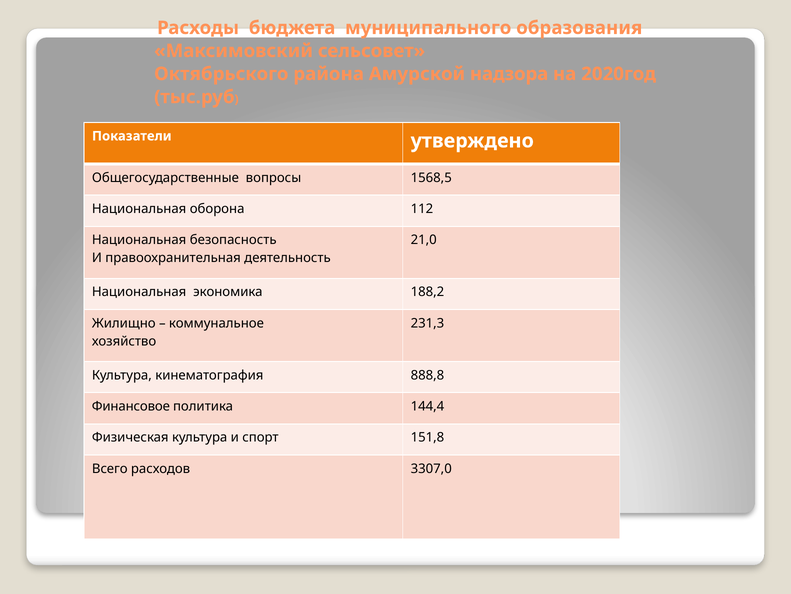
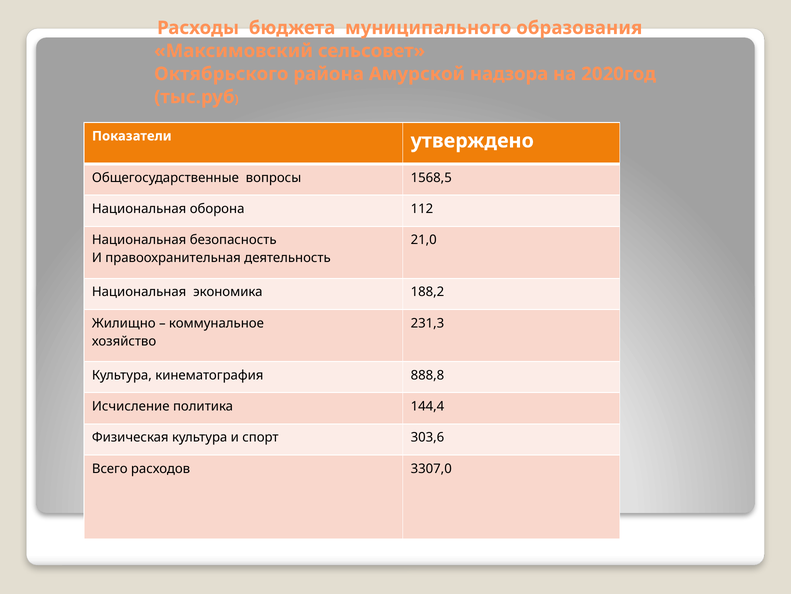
Финансовое: Финансовое -> Исчисление (131, 406)
151,8: 151,8 -> 303,6 (427, 437)
